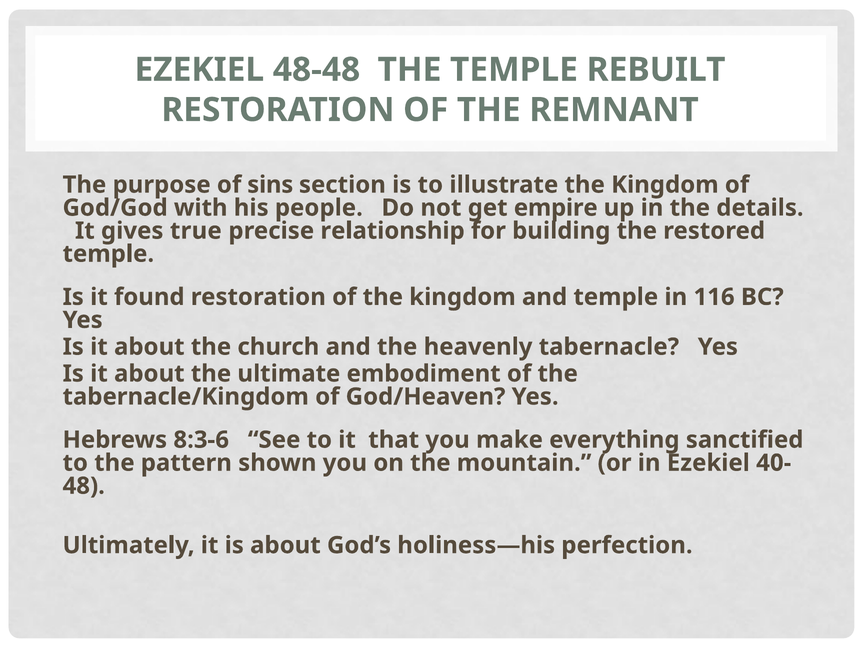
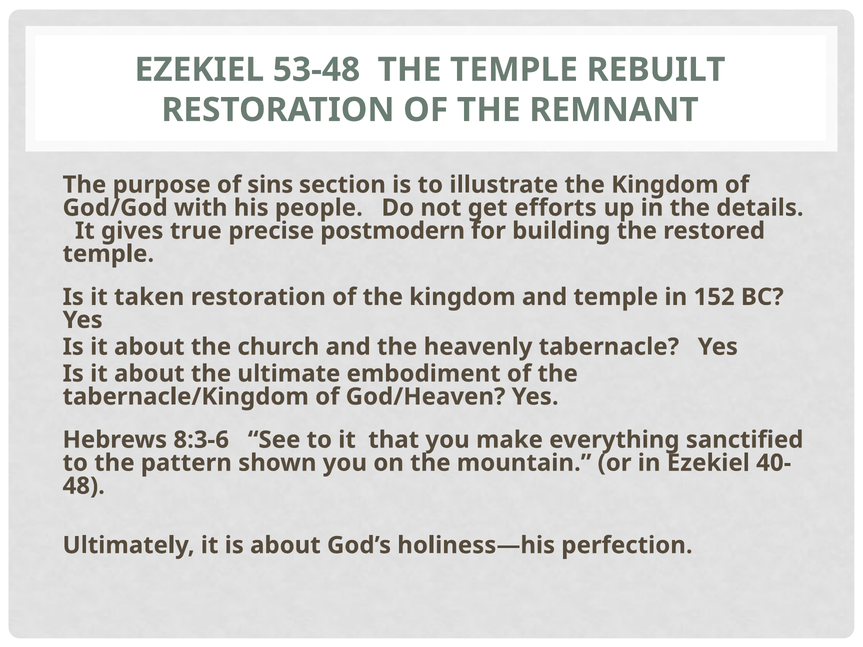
48-48: 48-48 -> 53-48 (316, 70)
empire: empire -> efforts (556, 208)
relationship: relationship -> postmodern (393, 231)
found: found -> taken (149, 297)
116: 116 -> 152 (714, 297)
